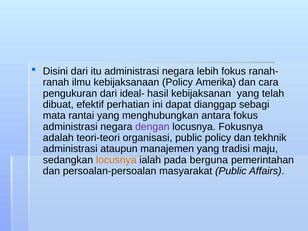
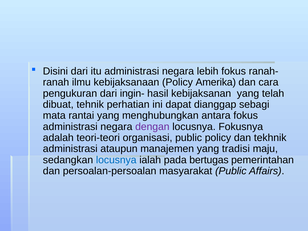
ideal-: ideal- -> ingin- (132, 93)
efektif: efektif -> tehnik (90, 104)
locusnya colour: orange -> blue (116, 160)
berguna: berguna -> bertugas (209, 160)
